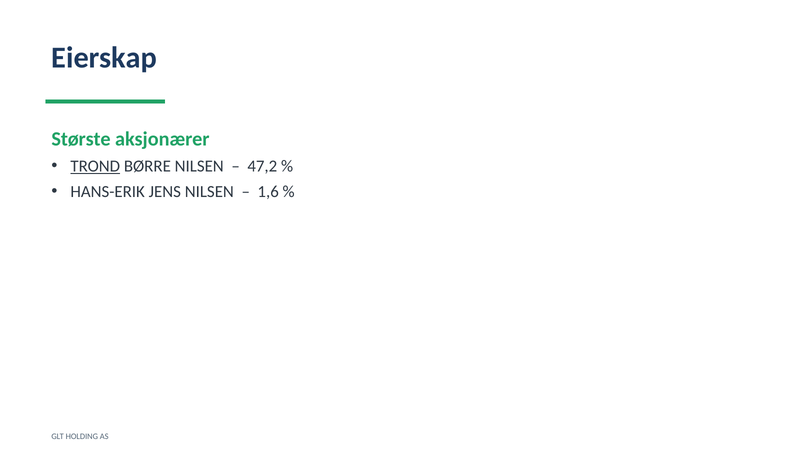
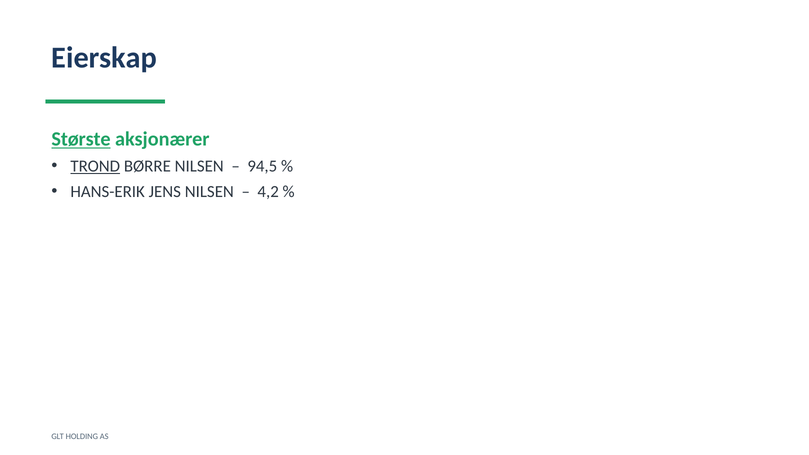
Største underline: none -> present (81, 139)
47,2: 47,2 -> 94,5 (262, 166)
1,6: 1,6 -> 4,2 (268, 192)
